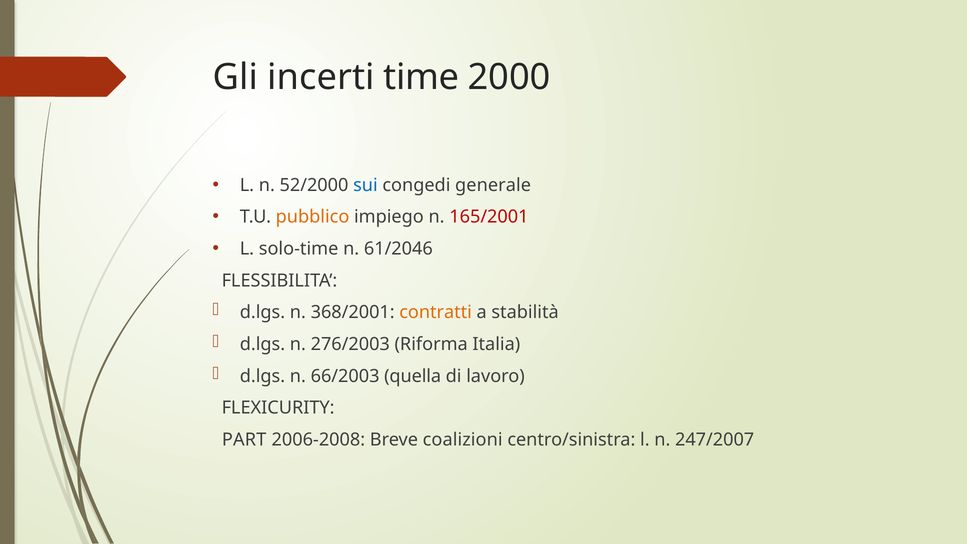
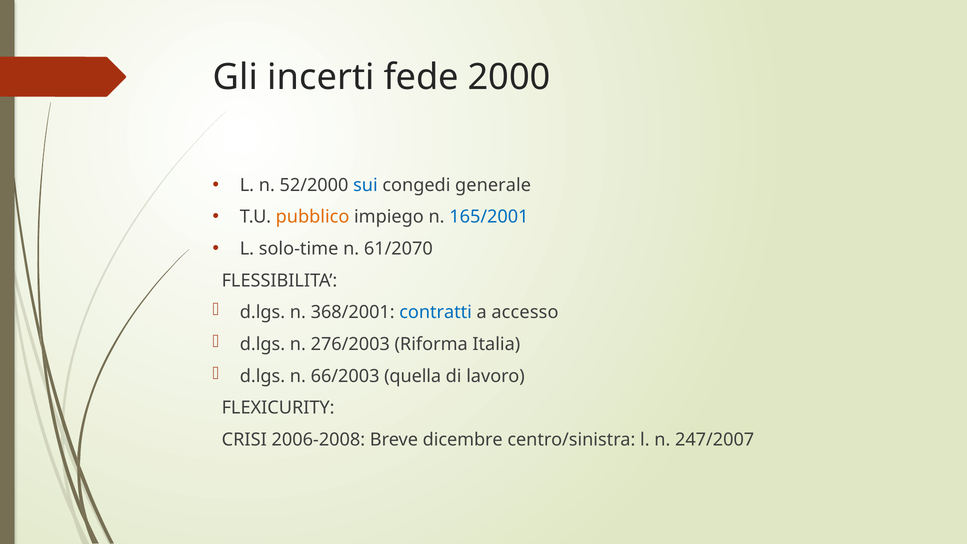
time: time -> fede (421, 77)
165/2001 colour: red -> blue (489, 217)
61/2046: 61/2046 -> 61/2070 (398, 249)
contratti colour: orange -> blue (436, 312)
stabilità: stabilità -> accesso (525, 312)
PART: PART -> CRISI (244, 440)
coalizioni: coalizioni -> dicembre (463, 440)
